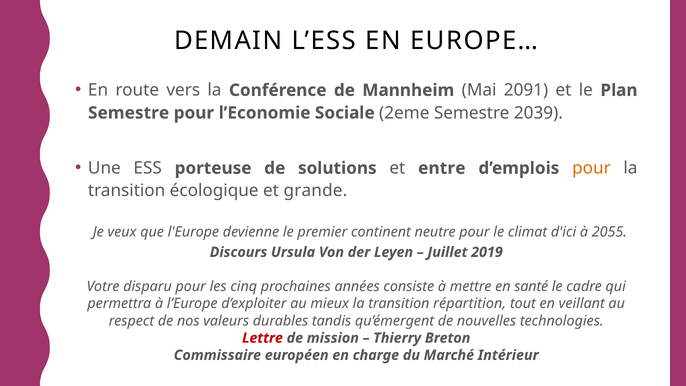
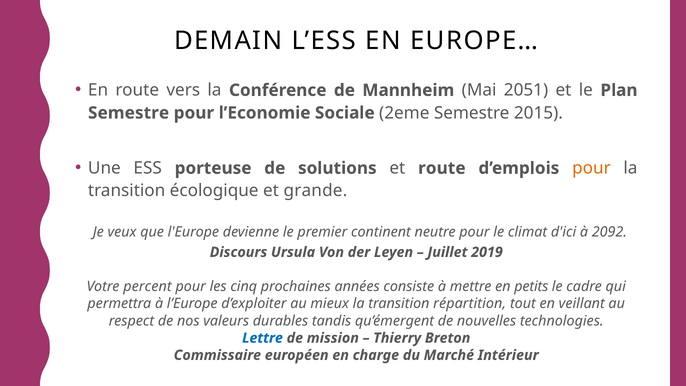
2091: 2091 -> 2051 (526, 90)
2039: 2039 -> 2015 (538, 113)
et entre: entre -> route (442, 168)
2055: 2055 -> 2092 (609, 232)
disparu: disparu -> percent (147, 286)
santé: santé -> petits (531, 286)
Lettre colour: red -> blue (262, 338)
